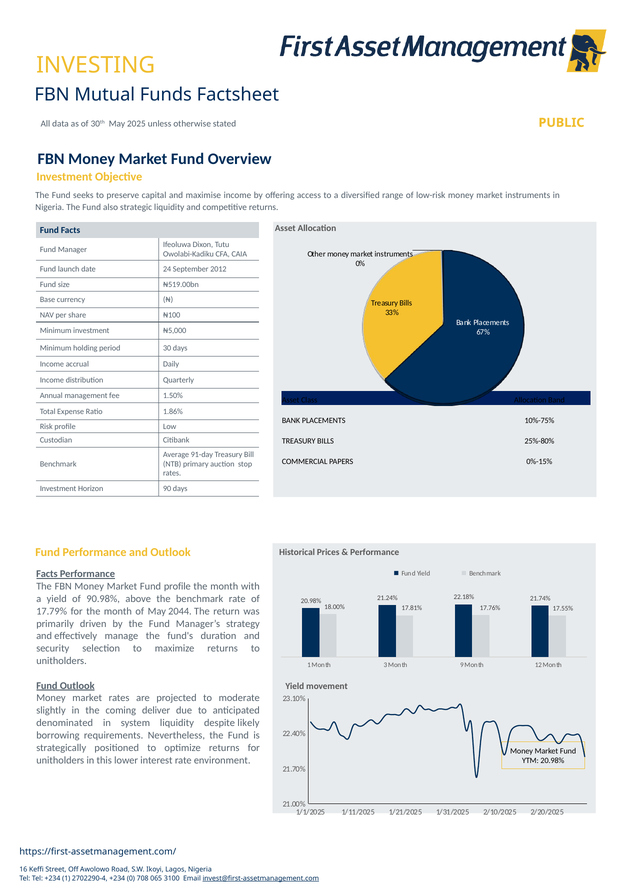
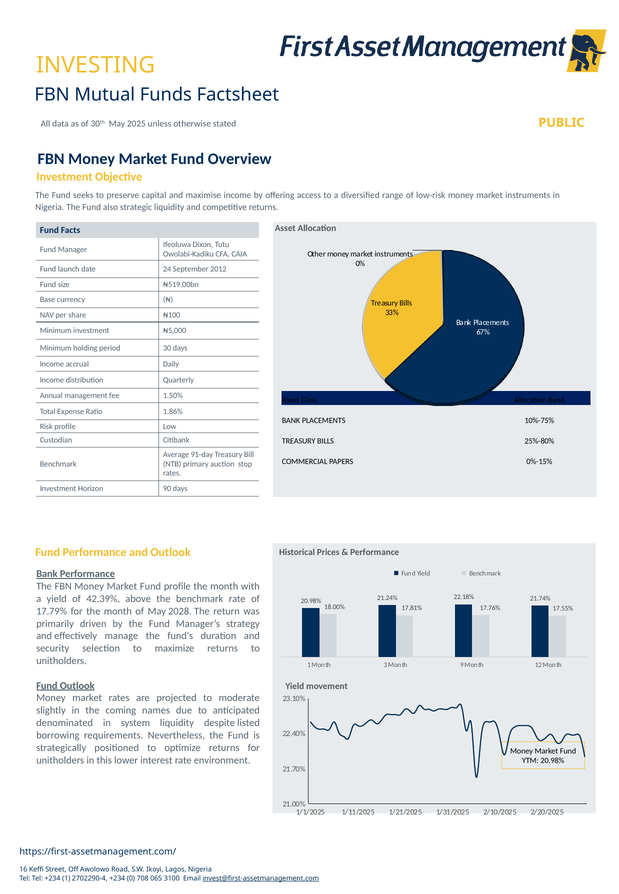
Facts: Facts -> Bank (47, 574)
90.98%: 90.98% -> 42.39% (103, 599)
2044: 2044 -> 2028 (180, 611)
deliver: deliver -> names (156, 711)
likely: likely -> listed (249, 723)
